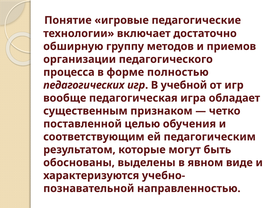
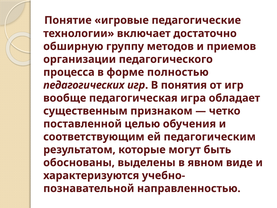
учебной: учебной -> понятия (184, 85)
